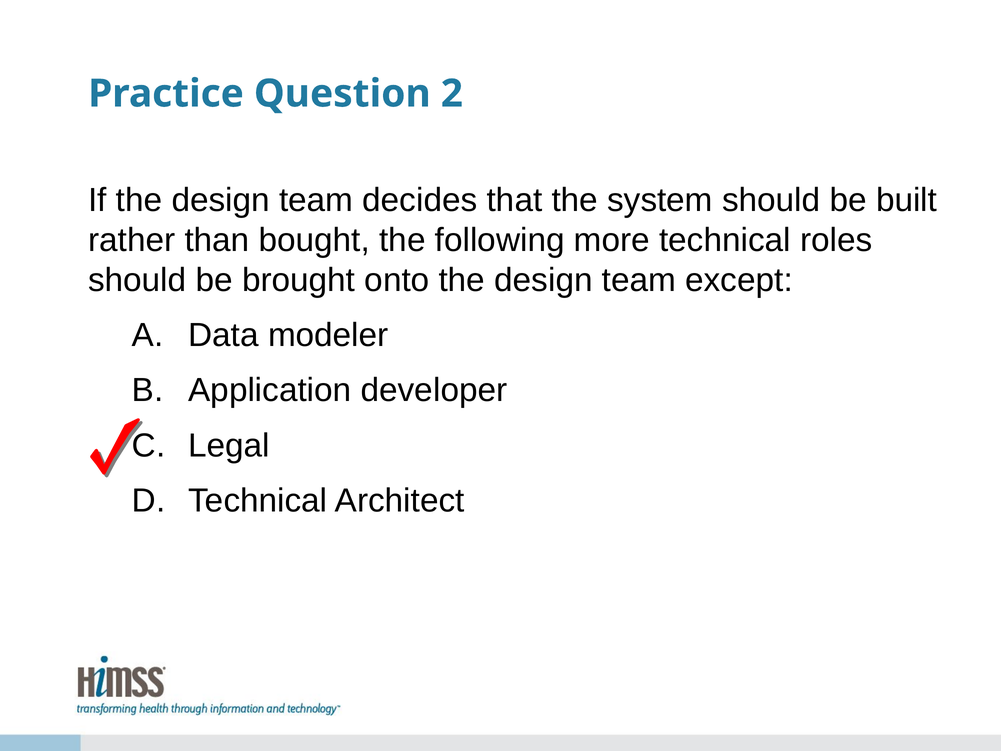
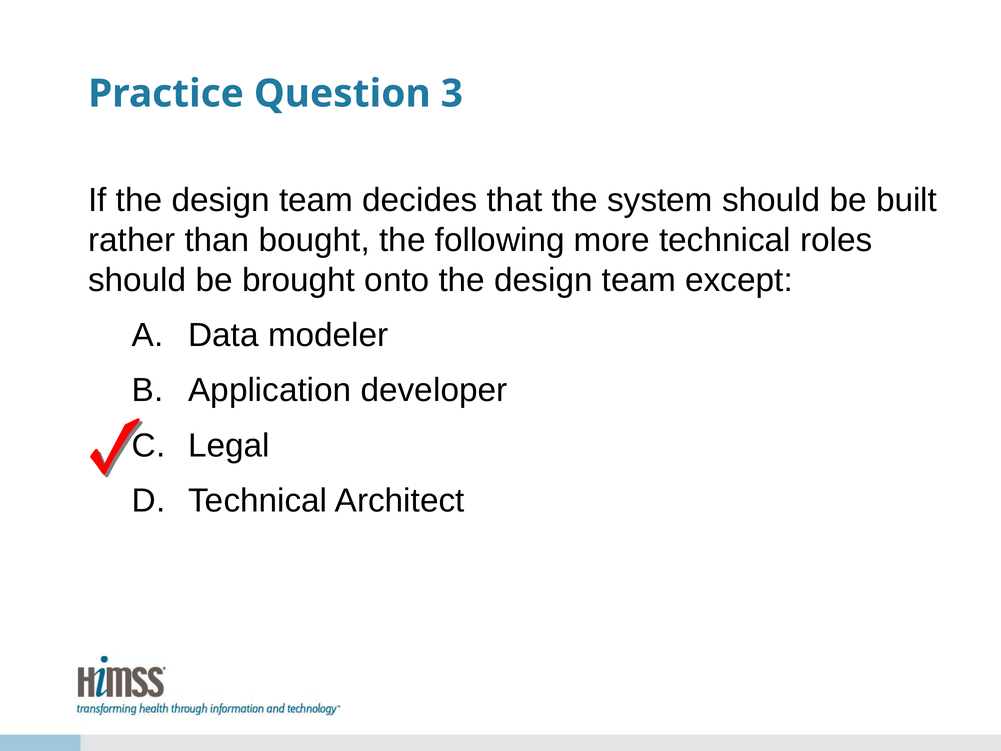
2: 2 -> 3 (452, 94)
